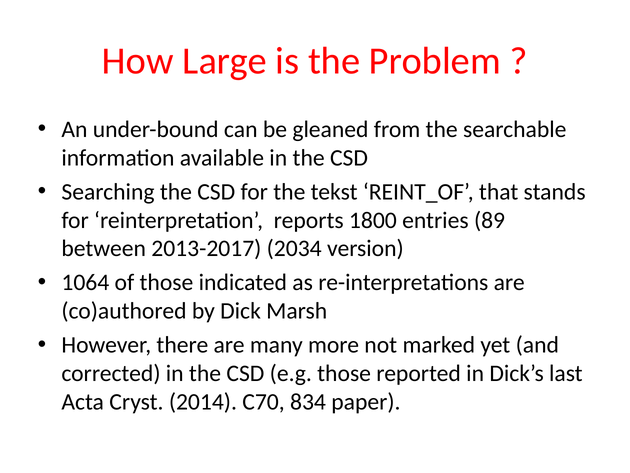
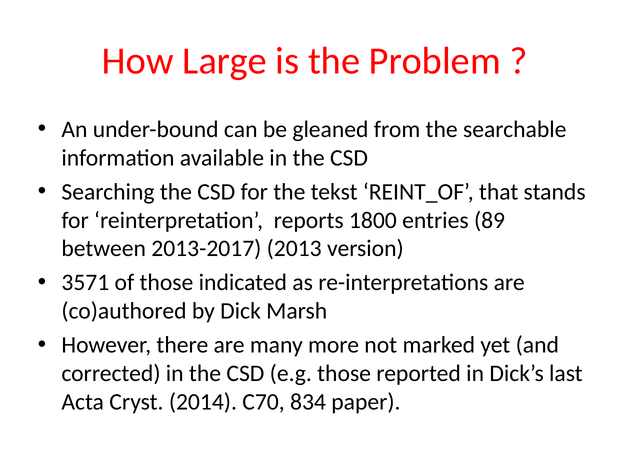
2034: 2034 -> 2013 (294, 248)
1064: 1064 -> 3571 (85, 282)
